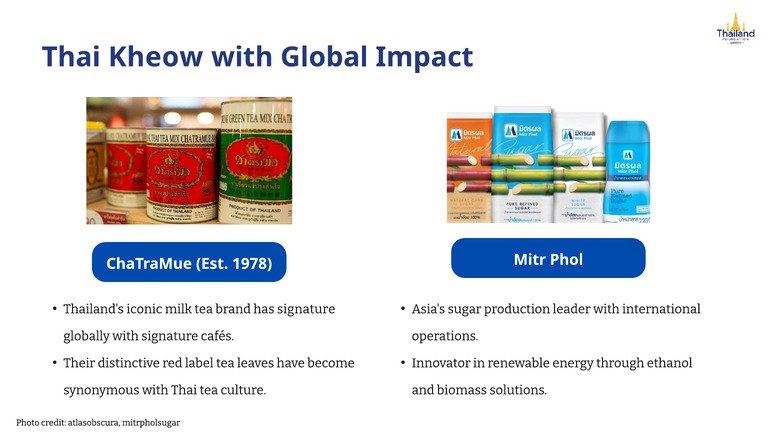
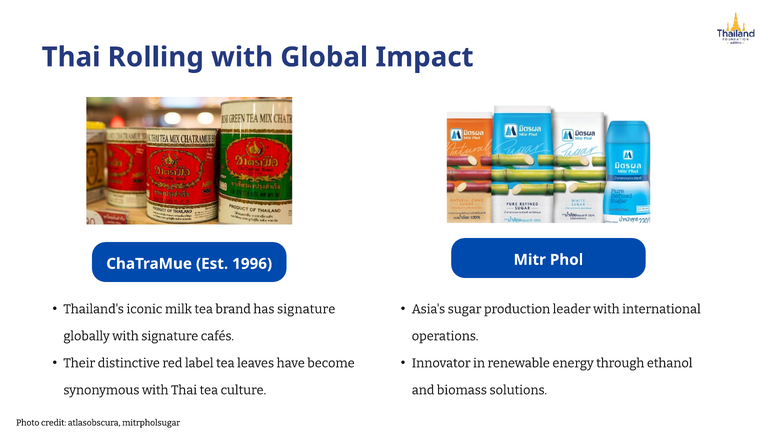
Kheow: Kheow -> Rolling (156, 57)
1978: 1978 -> 1996 (252, 264)
